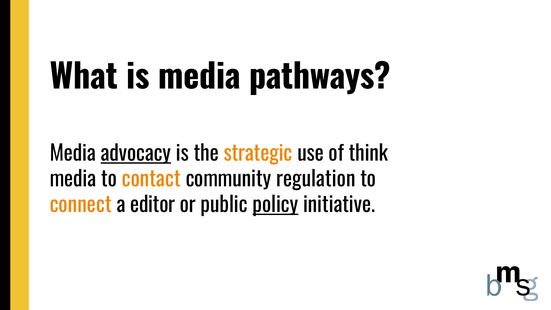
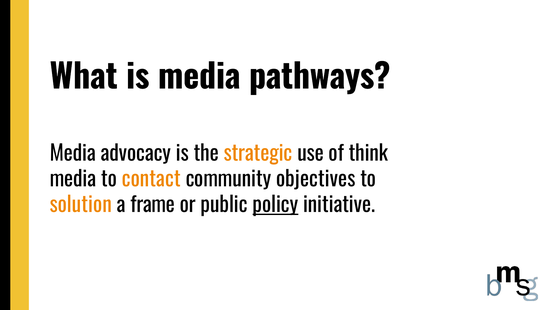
advocacy underline: present -> none (136, 154)
regulation: regulation -> objectives (316, 179)
connect: connect -> solution (81, 205)
editor: editor -> frame (153, 205)
